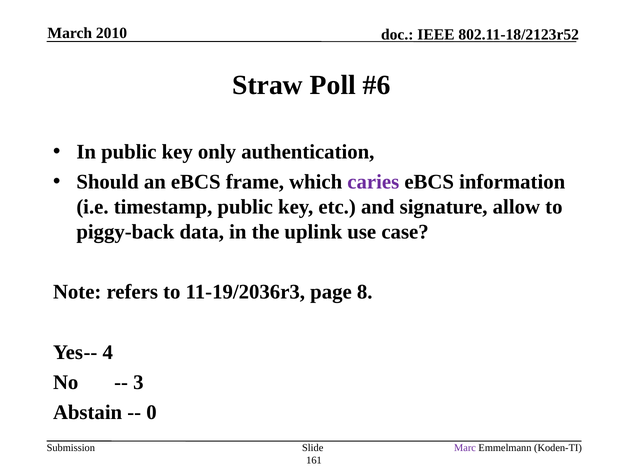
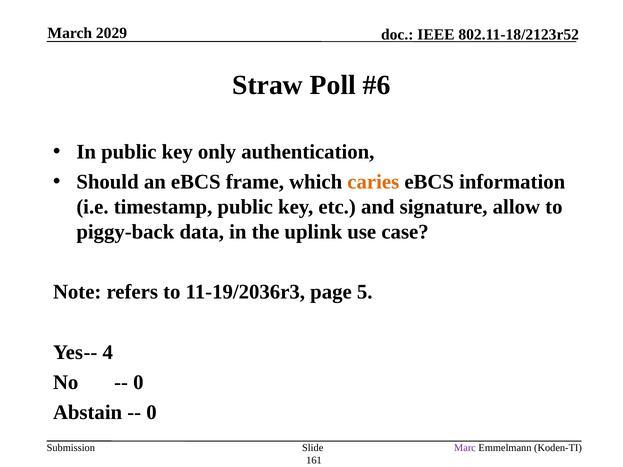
2010: 2010 -> 2029 (112, 33)
caries colour: purple -> orange (373, 182)
8: 8 -> 5 (365, 292)
3: 3 -> 0 (138, 383)
